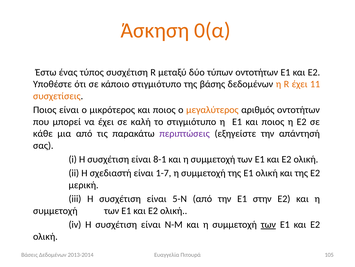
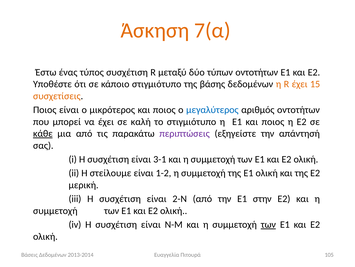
0(α: 0(α -> 7(α (212, 30)
11: 11 -> 15 (315, 84)
μεγαλύτερος colour: orange -> blue (212, 110)
κάθε underline: none -> present (43, 133)
8-1: 8-1 -> 3-1 (160, 159)
σχεδιαστή: σχεδιαστή -> στείλουμε (111, 173)
1-7: 1-7 -> 1-2 (164, 173)
5-Ν: 5-Ν -> 2-Ν (180, 198)
